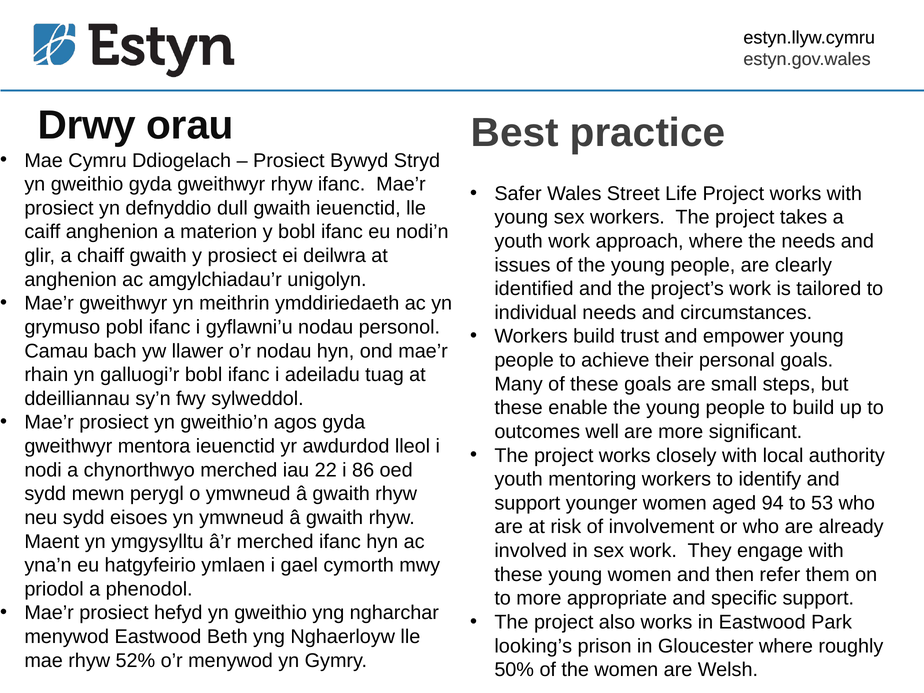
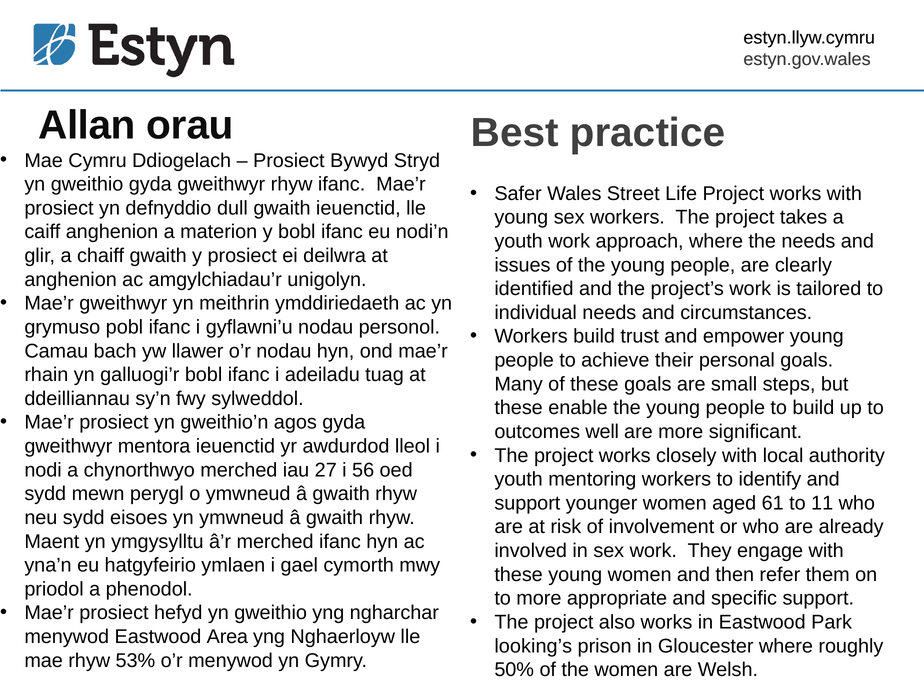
Drwy: Drwy -> Allan (87, 125)
22: 22 -> 27 (326, 470)
86: 86 -> 56 (363, 470)
94: 94 -> 61 (773, 503)
53: 53 -> 11 (822, 503)
Beth: Beth -> Area (227, 637)
52%: 52% -> 53% (135, 661)
